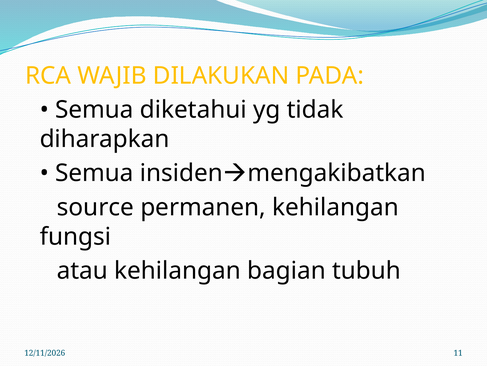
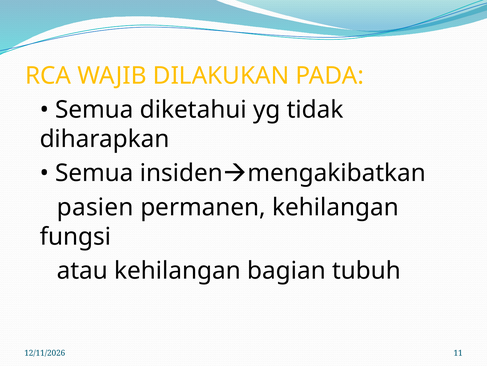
source: source -> pasien (95, 207)
